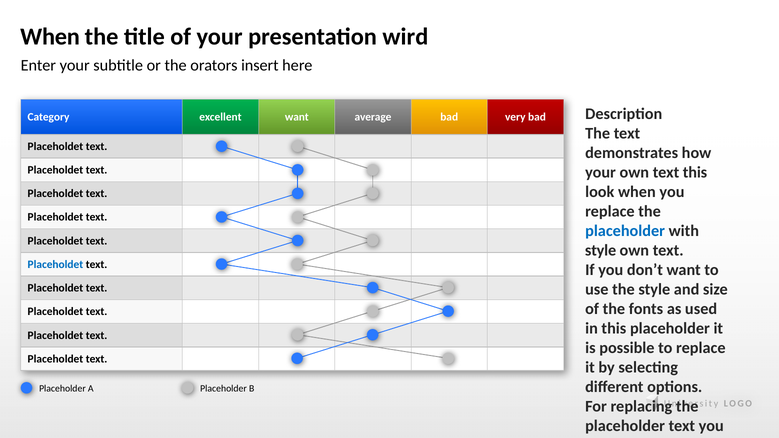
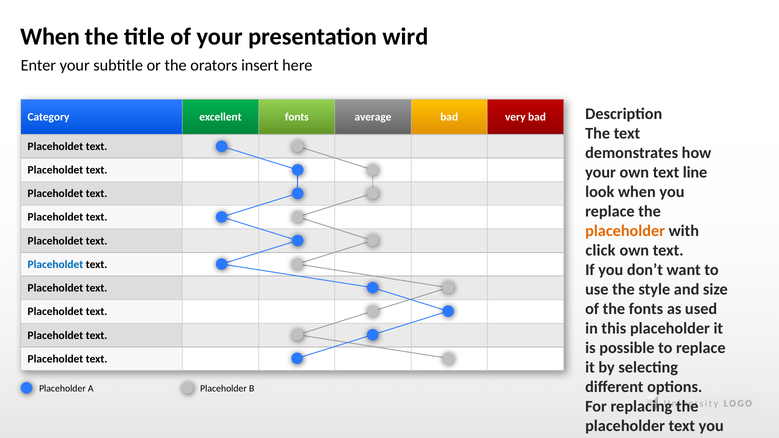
excellent want: want -> fonts (297, 117)
text this: this -> line (695, 173)
placeholder colour: blue -> orange (625, 231)
style: style -> click (600, 251)
